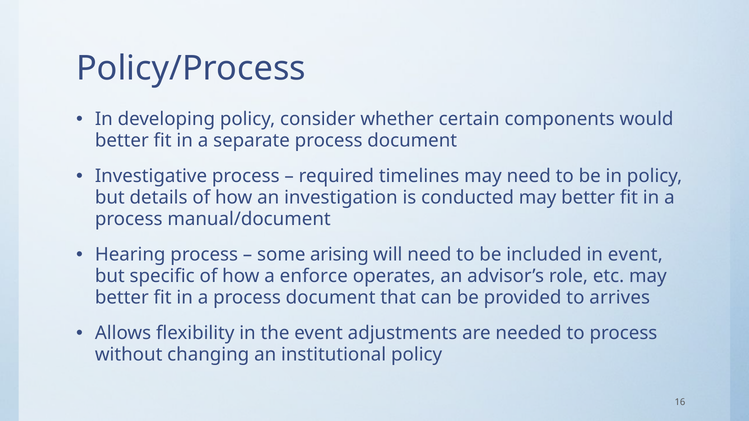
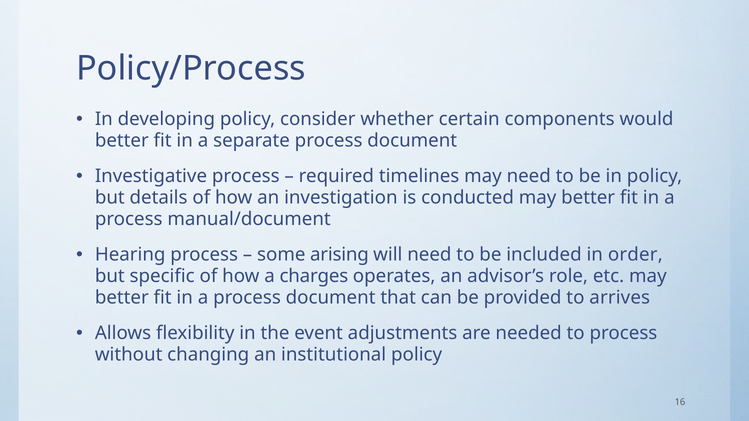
in event: event -> order (635, 255)
enforce: enforce -> charges (314, 276)
